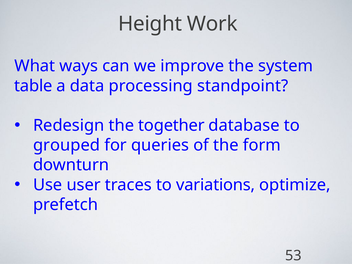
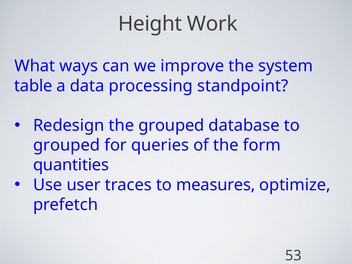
the together: together -> grouped (171, 125)
downturn: downturn -> quantities (71, 165)
variations: variations -> measures (216, 185)
